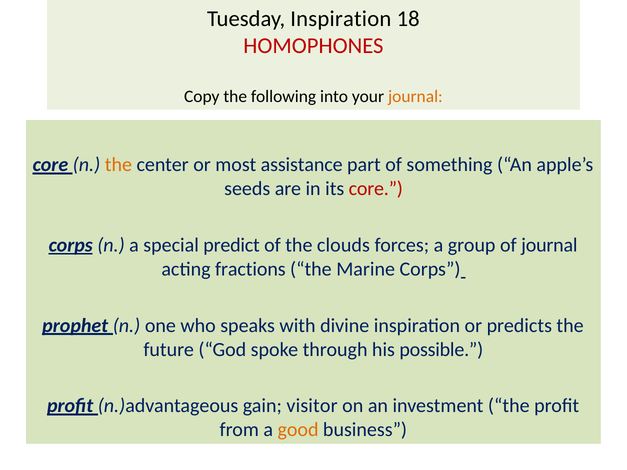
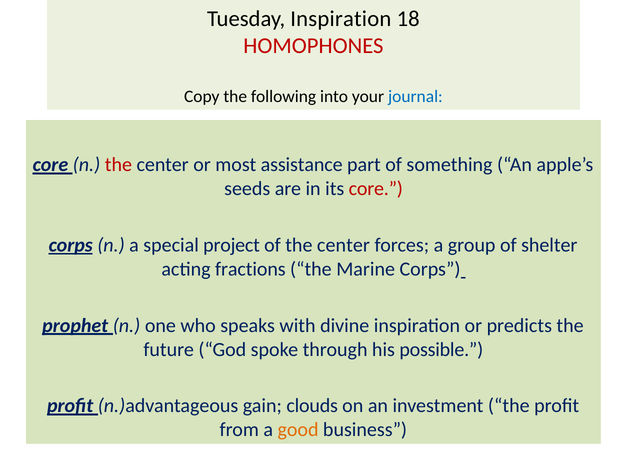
journal colour: orange -> blue (415, 97)
the colour: orange -> red (118, 165)
predict: predict -> project (232, 245)
of the clouds: clouds -> center (343, 245)
of journal: journal -> shelter (549, 245)
visitor: visitor -> clouds (312, 406)
